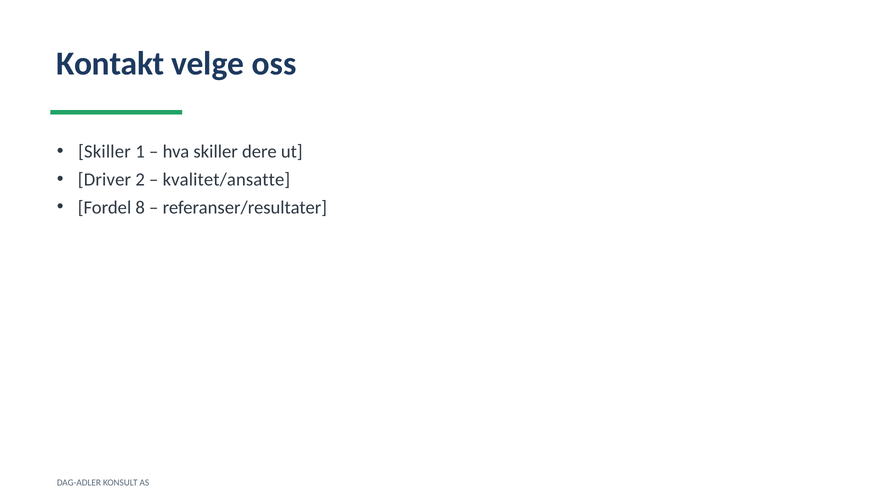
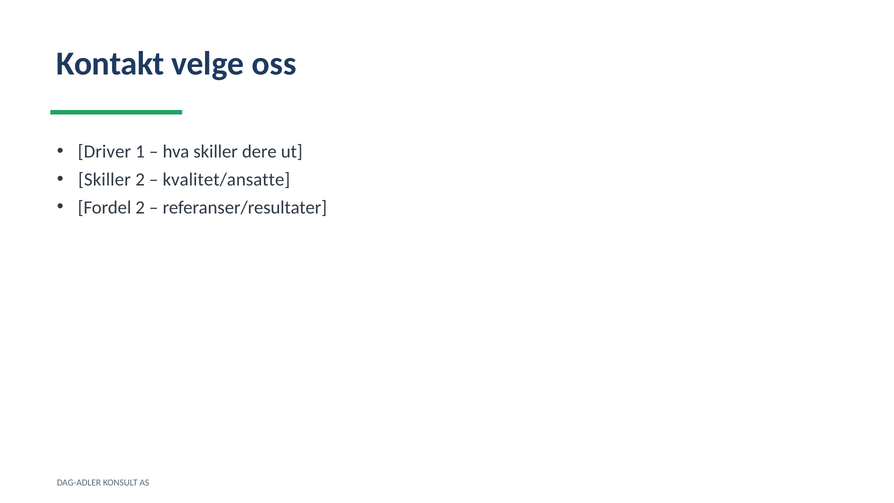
Skiller: Skiller -> Driver (104, 151)
Driver: Driver -> Skiller (104, 179)
Fordel 8: 8 -> 2 (140, 207)
